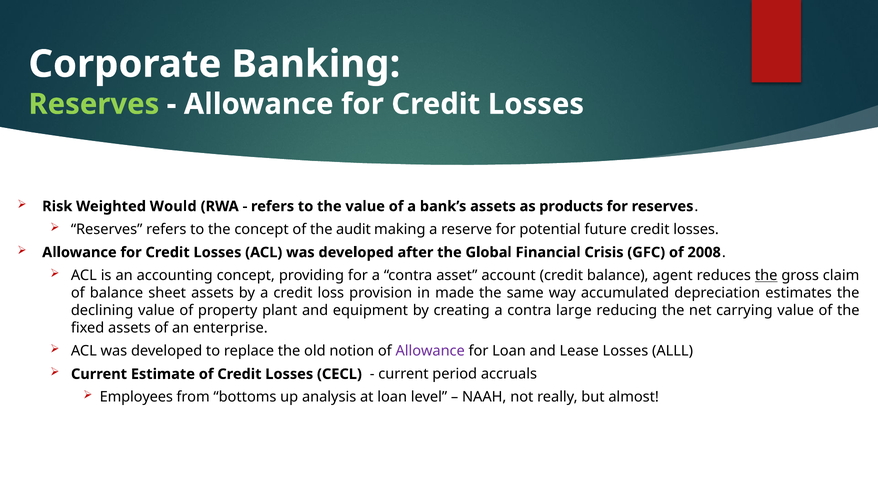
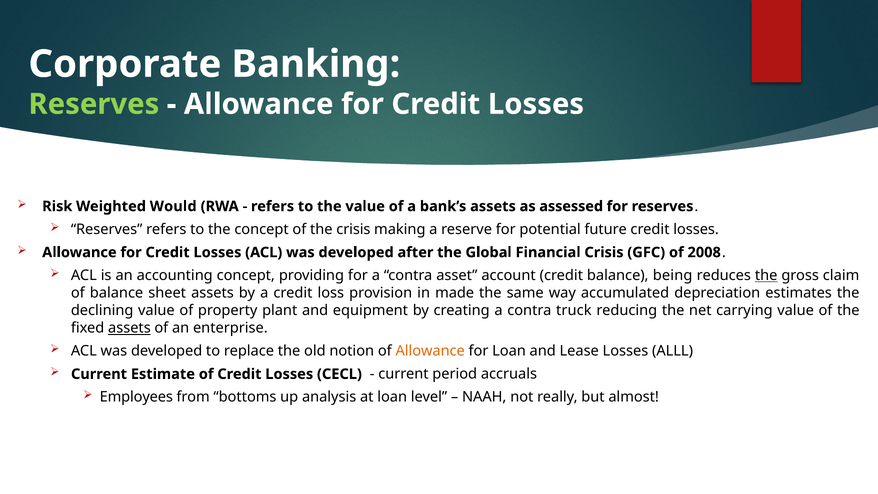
products: products -> assessed (571, 206)
the audit: audit -> crisis (353, 229)
agent: agent -> being (673, 275)
large: large -> truck (574, 311)
assets underline: none -> present (129, 328)
Allowance colour: purple -> orange (430, 351)
